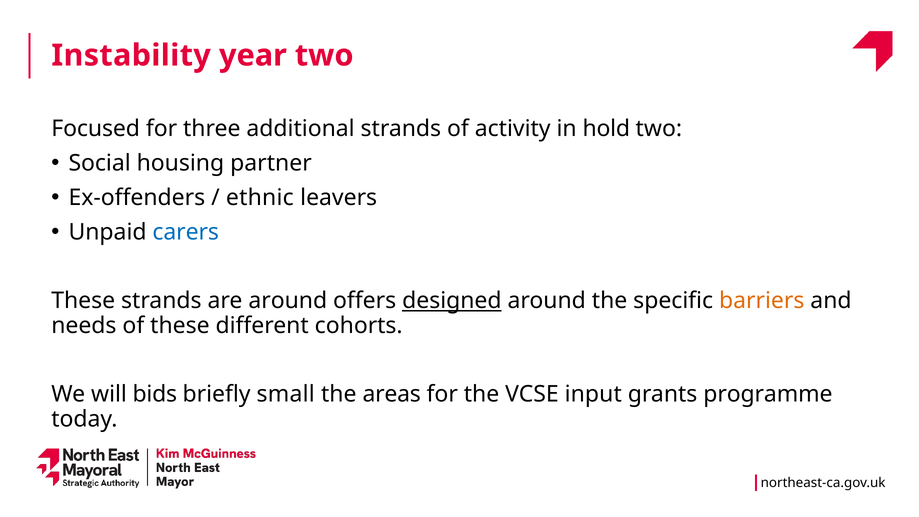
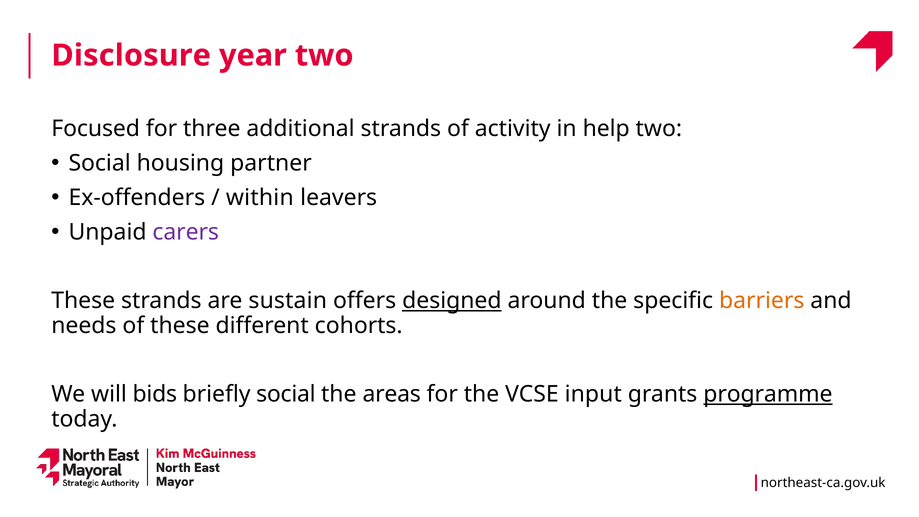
Instability: Instability -> Disclosure (131, 55)
hold: hold -> help (606, 129)
ethnic: ethnic -> within (260, 198)
carers colour: blue -> purple (186, 232)
are around: around -> sustain (288, 301)
briefly small: small -> social (286, 394)
programme underline: none -> present (768, 394)
